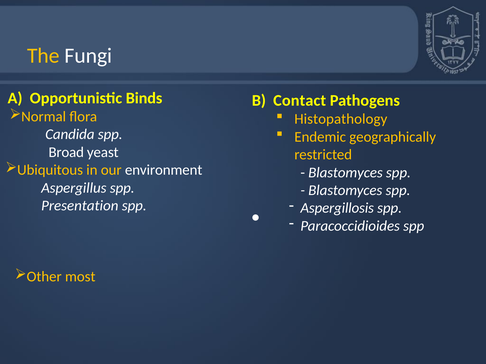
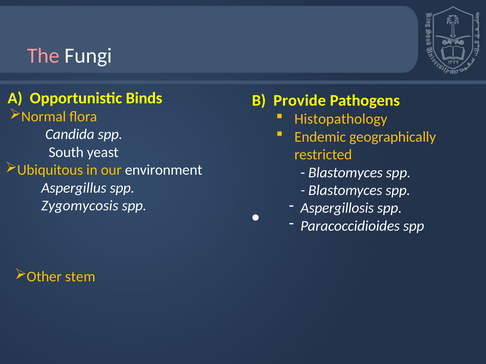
The colour: yellow -> pink (43, 56)
Contact: Contact -> Provide (300, 101)
Broad: Broad -> South (66, 152)
Presentation: Presentation -> Zygomycosis (80, 206)
most: most -> stem (80, 277)
